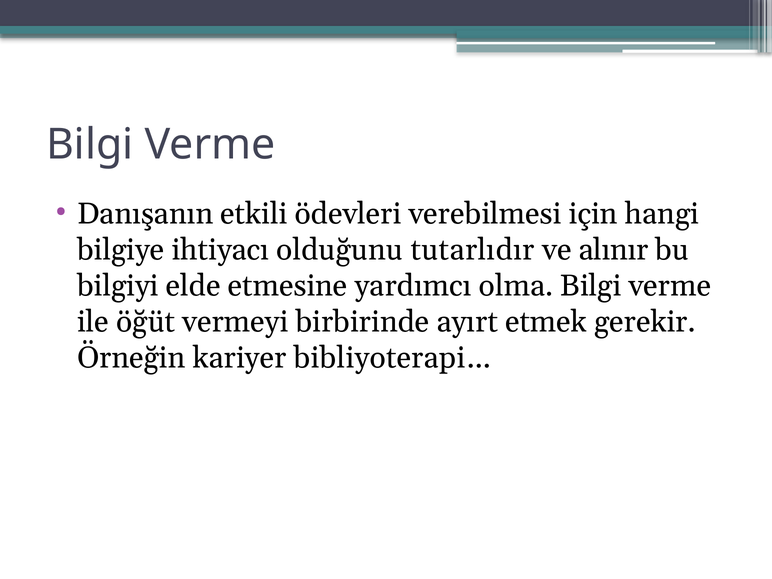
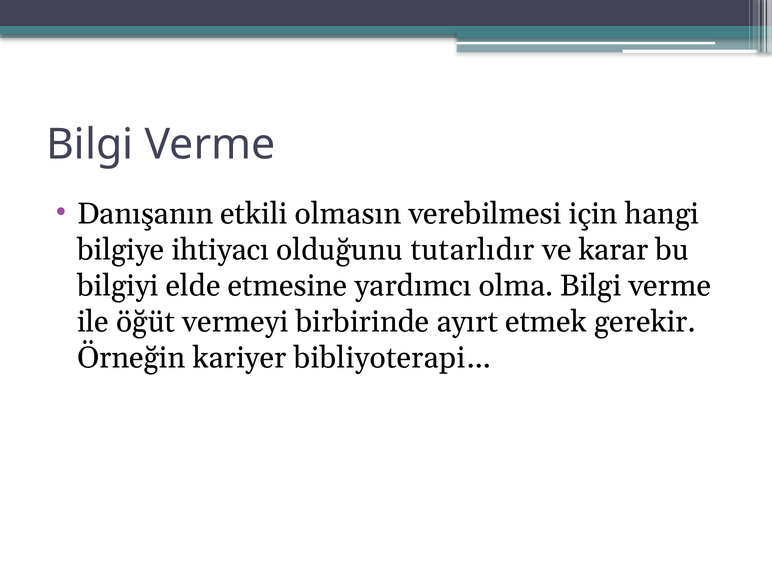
ödevleri: ödevleri -> olmasın (348, 214)
alınır: alınır -> karar (613, 250)
